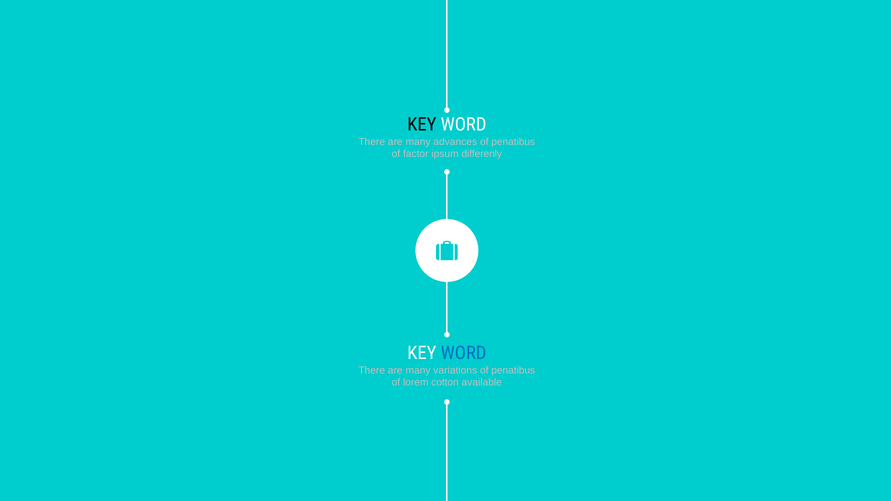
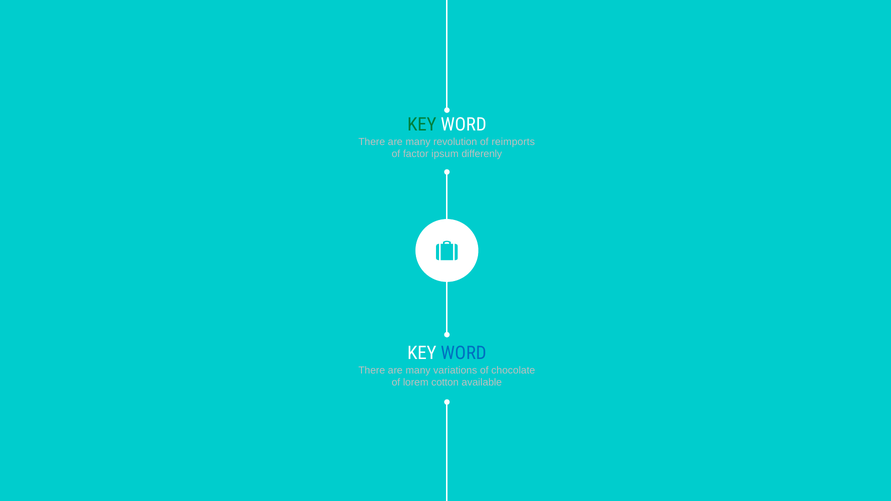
KEY colour: black -> green (422, 125)
advances: advances -> revolution (455, 142)
penatibus: penatibus -> reimports (513, 142)
variations of penatibus: penatibus -> chocolate (513, 370)
